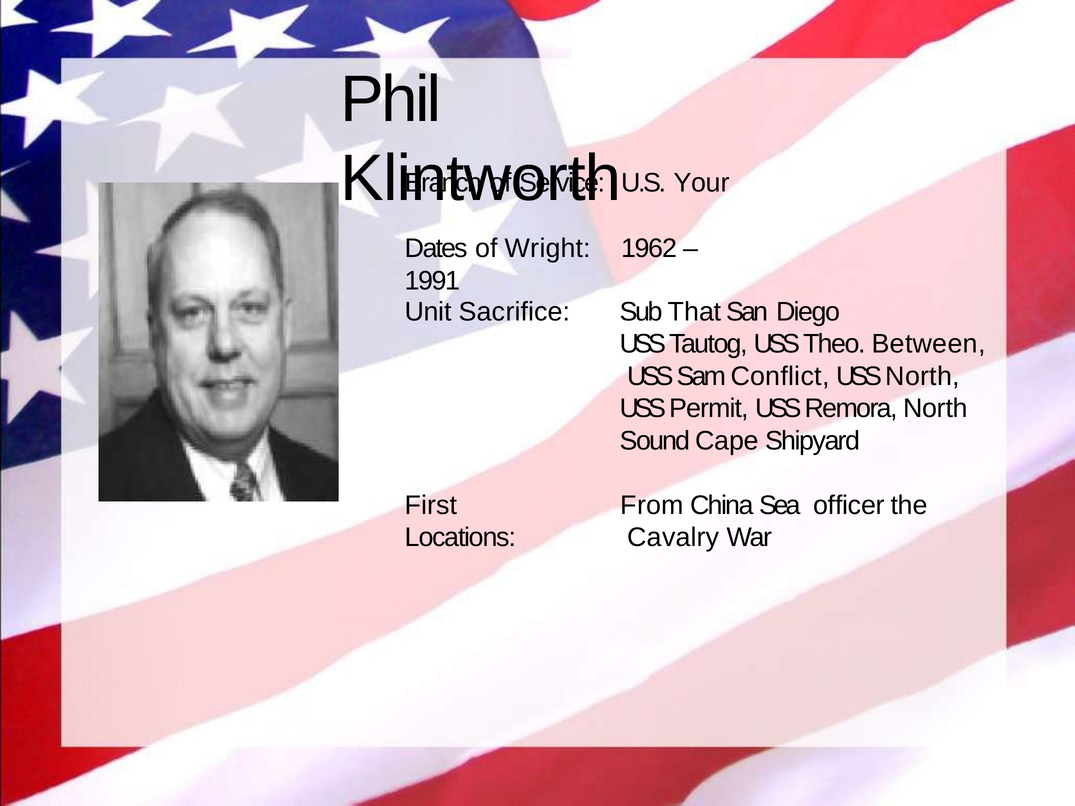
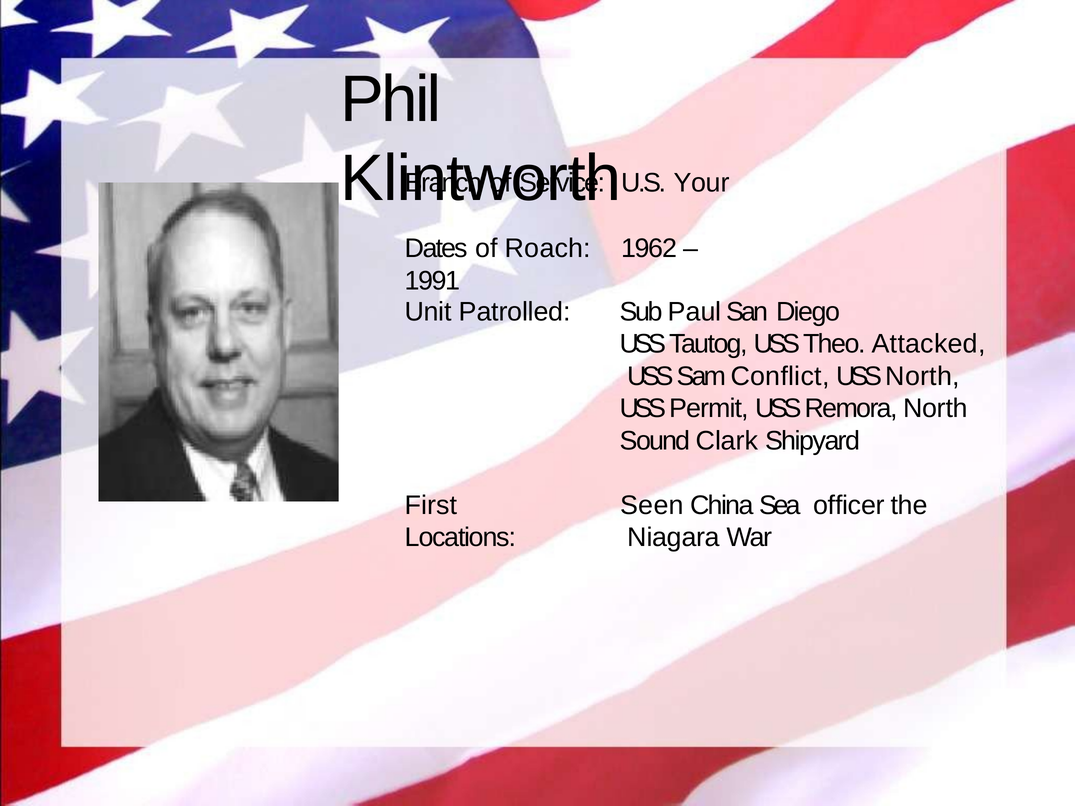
Wright: Wright -> Roach (548, 249)
Sacrifice: Sacrifice -> Patrolled (515, 312)
That: That -> Paul (695, 312)
Between: Between -> Attacked (929, 344)
Cape: Cape -> Clark (727, 441)
From: From -> Seen (652, 505)
Cavalry: Cavalry -> Niagara (674, 538)
